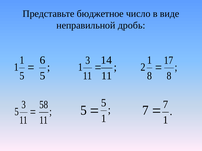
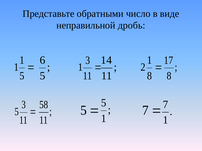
бюджетное: бюджетное -> обратными (100, 14)
